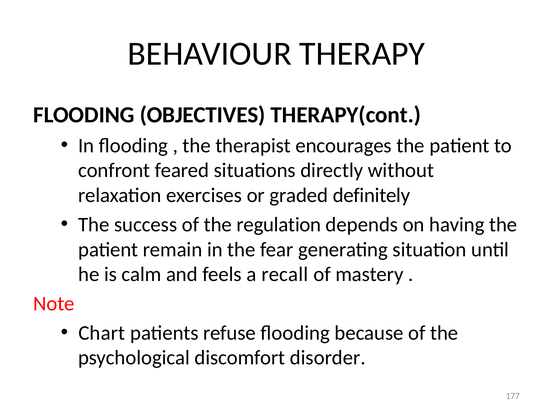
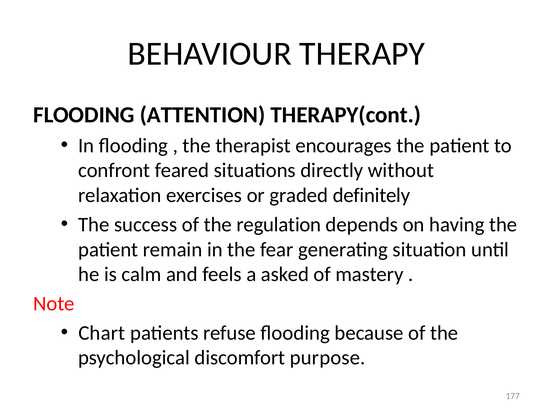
OBJECTIVES: OBJECTIVES -> ATTENTION (203, 115)
recall: recall -> asked (285, 274)
disorder: disorder -> purpose (328, 358)
